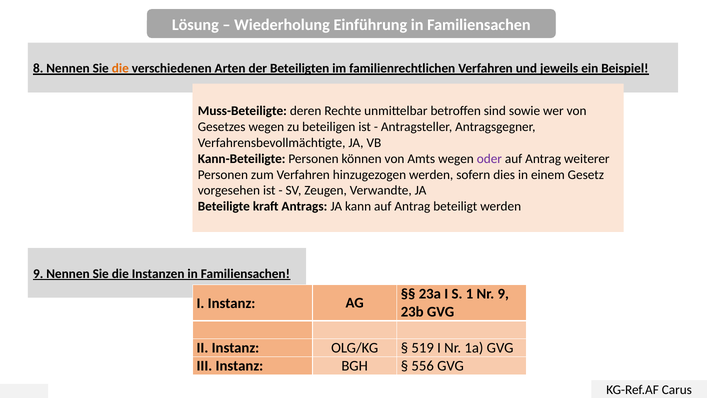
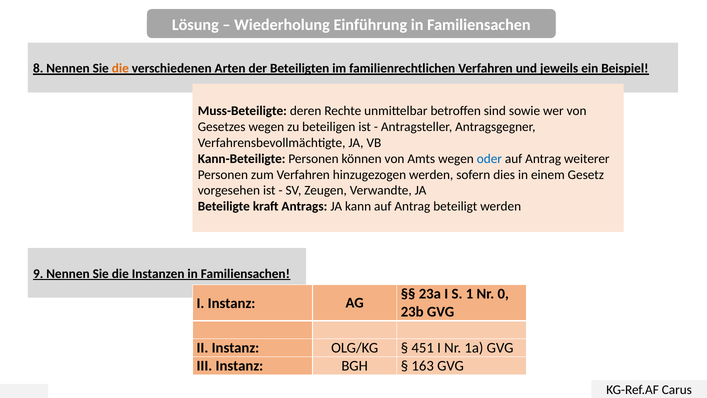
oder colour: purple -> blue (489, 159)
Nr 9: 9 -> 0 (503, 294)
519: 519 -> 451 (423, 348)
556: 556 -> 163 (423, 366)
